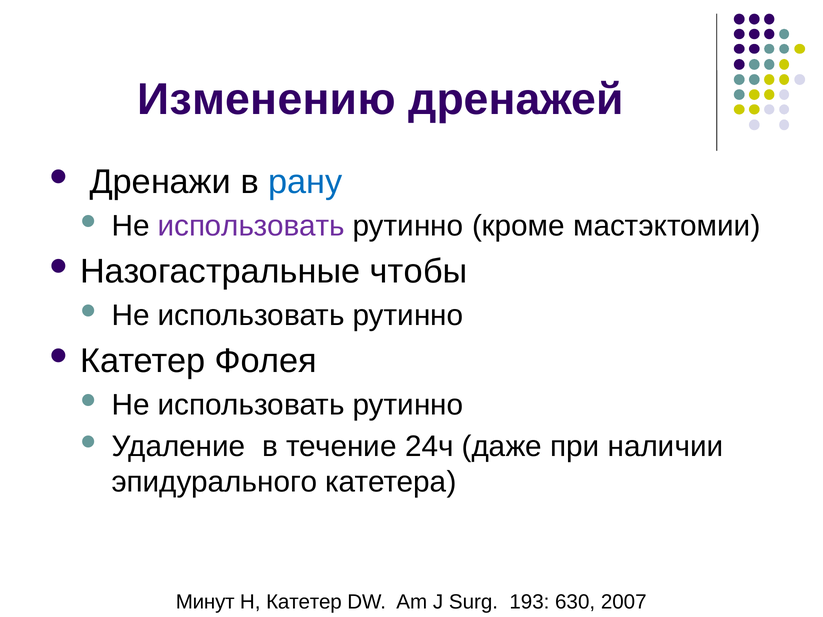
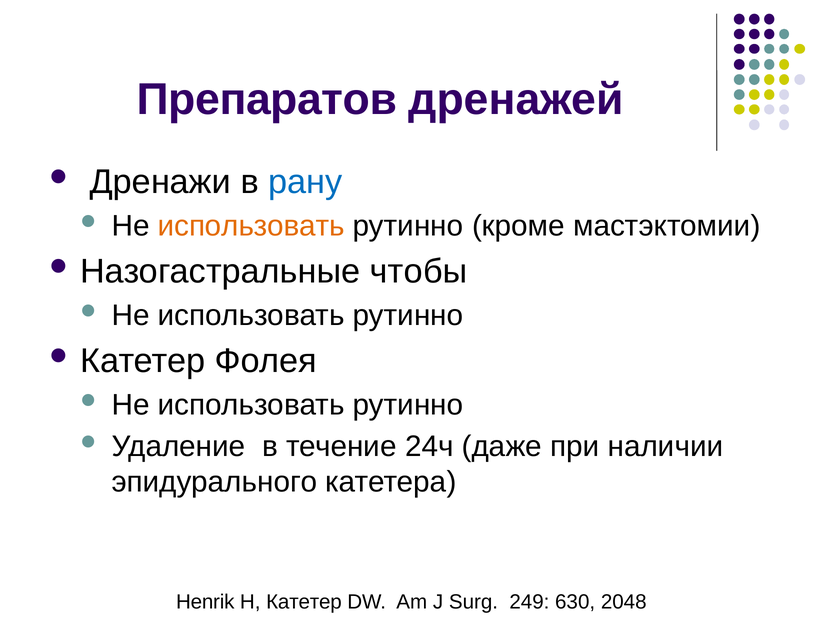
Изменению: Изменению -> Препаратов (267, 100)
использовать colour: purple -> orange (251, 226)
Минут: Минут -> Henrik (205, 602)
193: 193 -> 249 (529, 602)
2007: 2007 -> 2048 (624, 602)
